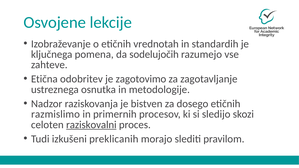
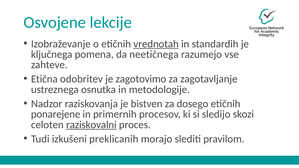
vrednotah underline: none -> present (156, 44)
sodelujočih: sodelujočih -> neetičnega (154, 54)
razmislimo: razmislimo -> ponarejene (56, 114)
